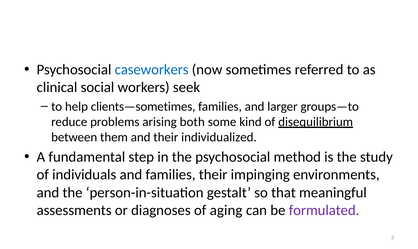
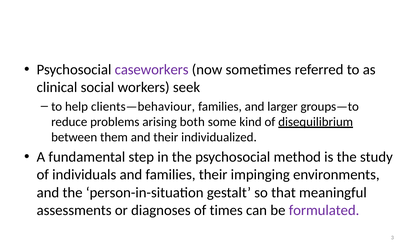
caseworkers colour: blue -> purple (152, 70)
clients—sometimes: clients—sometimes -> clients—behaviour (143, 106)
aging: aging -> times (226, 210)
